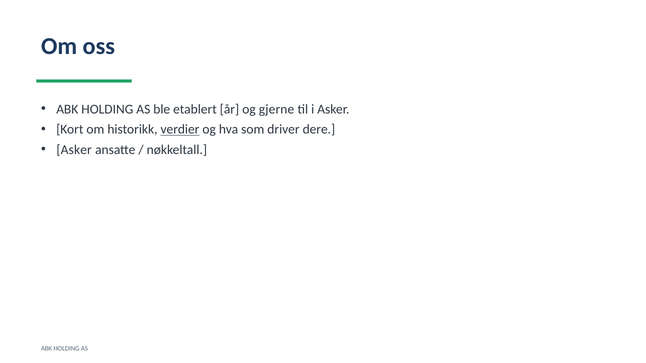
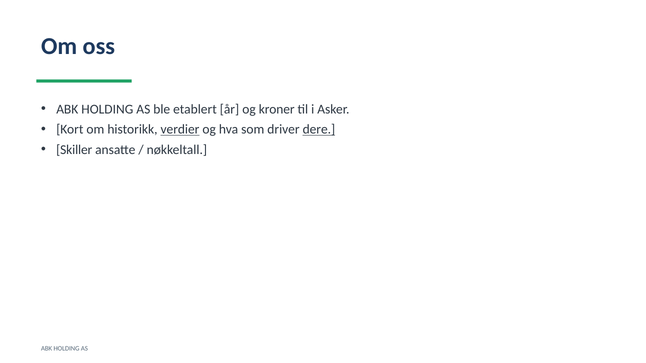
gjerne: gjerne -> kroner (277, 109)
dere underline: none -> present (319, 130)
Asker: Asker -> Skiller (74, 150)
